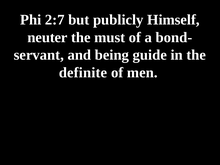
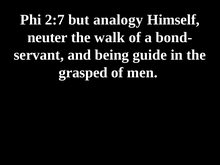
publicly: publicly -> analogy (118, 20)
must: must -> walk (110, 37)
definite: definite -> grasped (83, 73)
